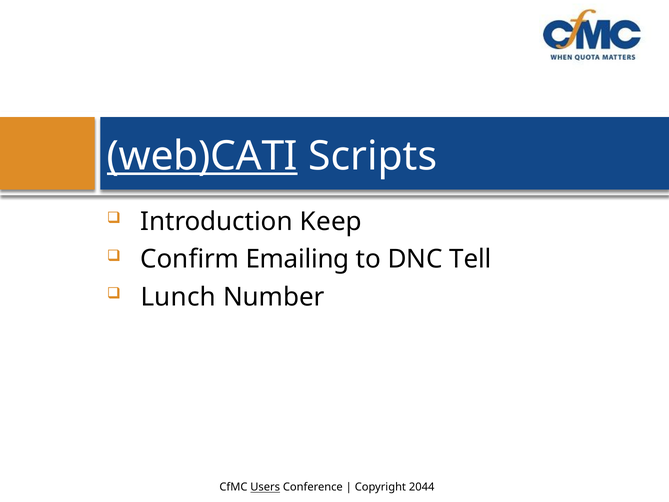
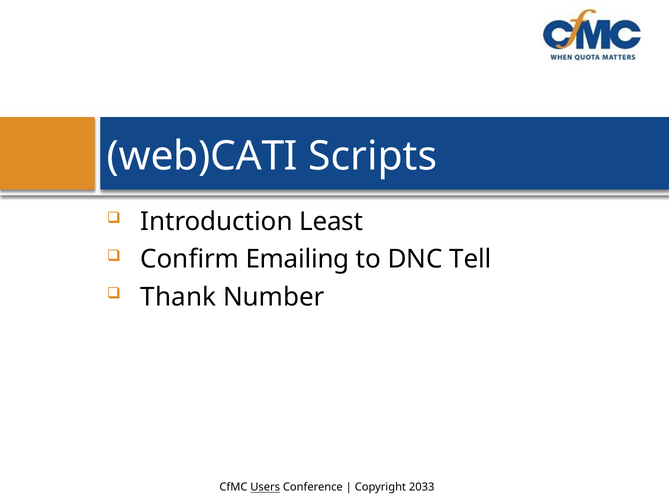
web)CATI underline: present -> none (202, 156)
Keep: Keep -> Least (331, 221)
Lunch: Lunch -> Thank (178, 297)
2044: 2044 -> 2033 (422, 487)
